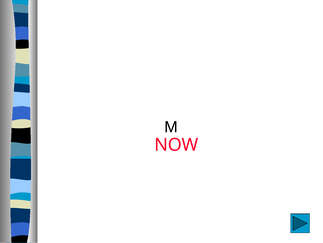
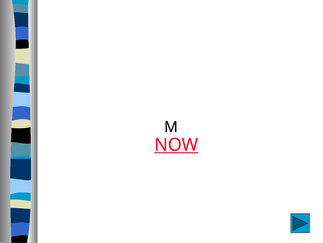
NOW underline: none -> present (176, 145)
